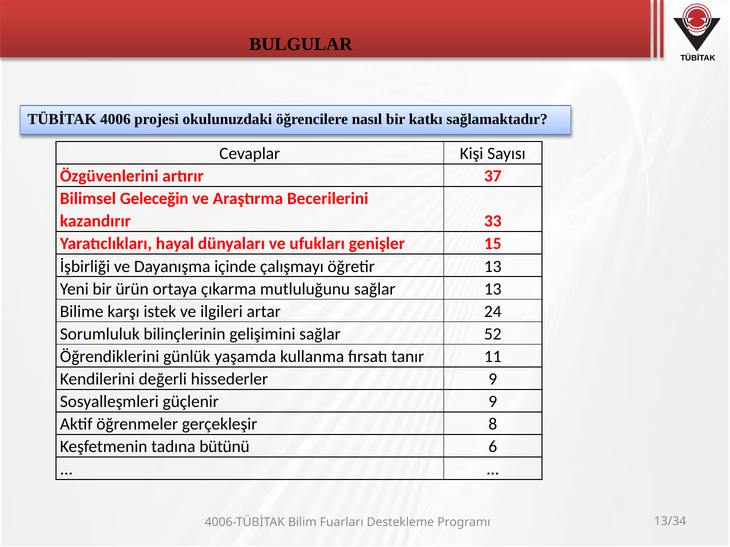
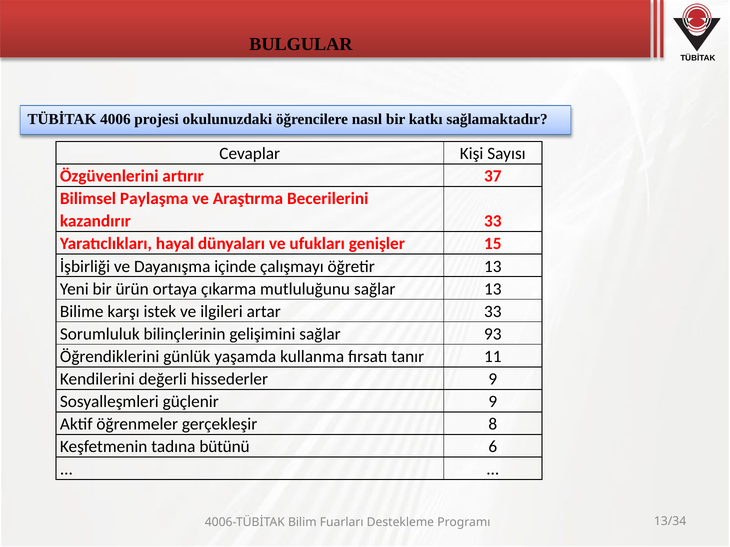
Geleceğin: Geleceğin -> Paylaşma (154, 199)
artar 24: 24 -> 33 (493, 312)
52: 52 -> 93 (493, 334)
